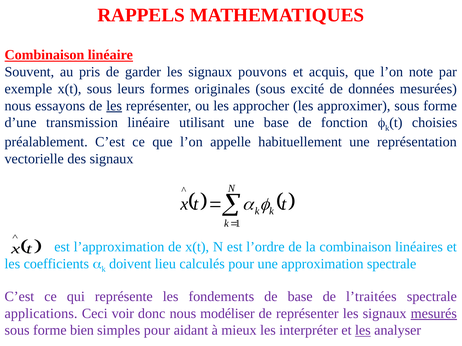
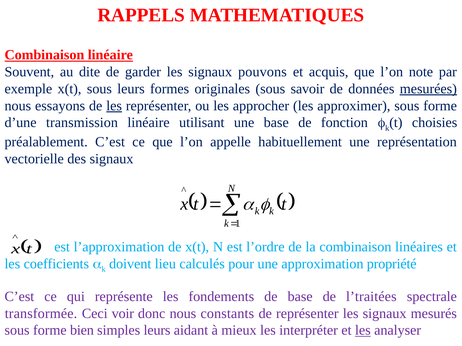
pris: pris -> dite (90, 72)
excité: excité -> savoir (307, 89)
mesurées underline: none -> present (428, 89)
approximation spectrale: spectrale -> propriété (392, 264)
applications: applications -> transformée (41, 314)
modéliser: modéliser -> constants (227, 314)
mesurés underline: present -> none (434, 314)
simples pour: pour -> leurs (157, 331)
